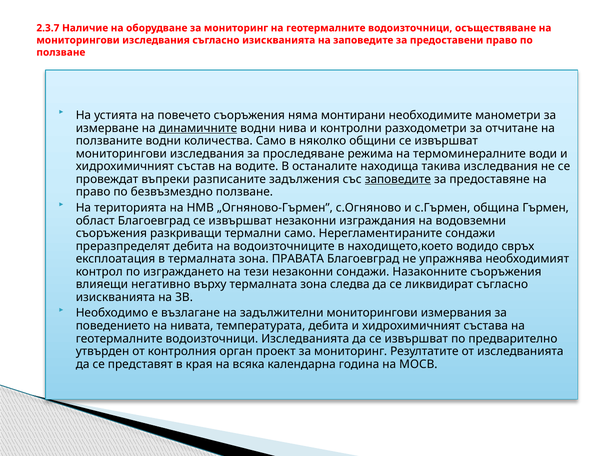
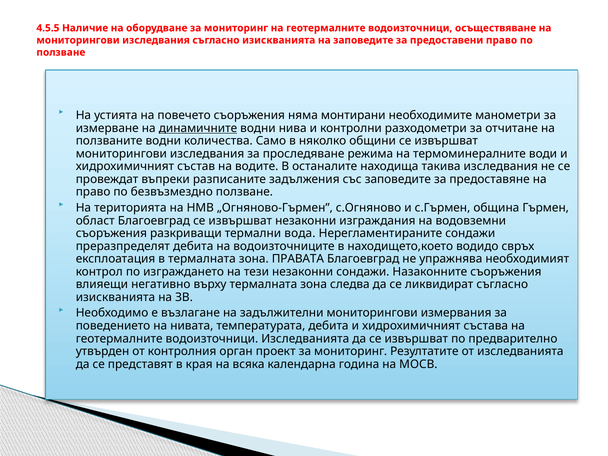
2.3.7: 2.3.7 -> 4.5.5 (48, 28)
заповедите underline: present -> none (398, 179)
термални само: само -> вода (300, 233)
